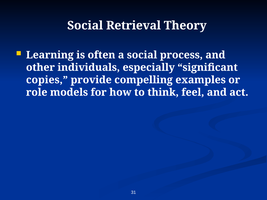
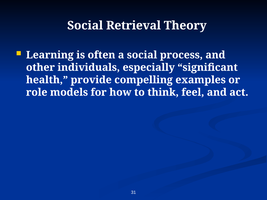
copies: copies -> health (47, 80)
